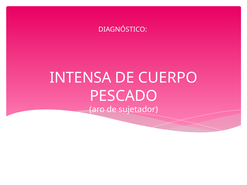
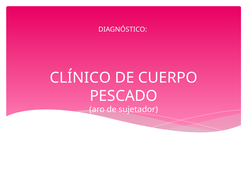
INTENSA: INTENSA -> CLÍNICO (80, 78)
